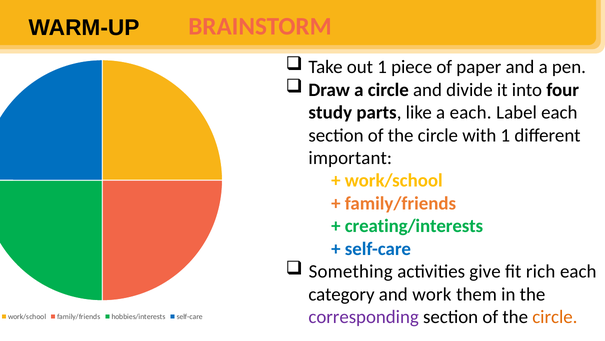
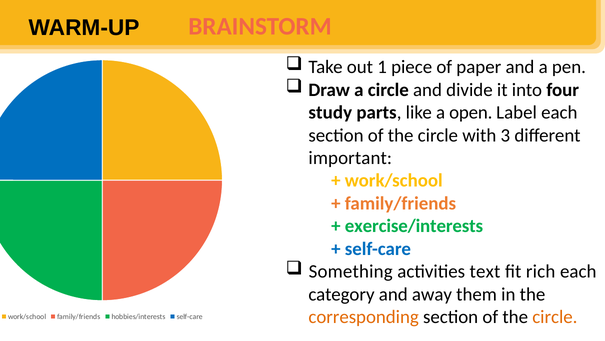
a each: each -> open (471, 112)
with 1: 1 -> 3 (505, 135)
creating/interests: creating/interests -> exercise/interests (414, 226)
give: give -> text (485, 271)
work: work -> away (432, 294)
corresponding colour: purple -> orange (364, 316)
